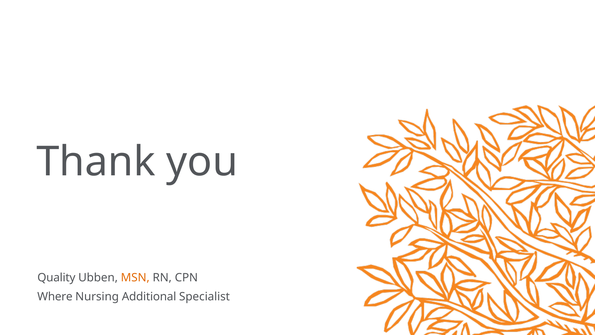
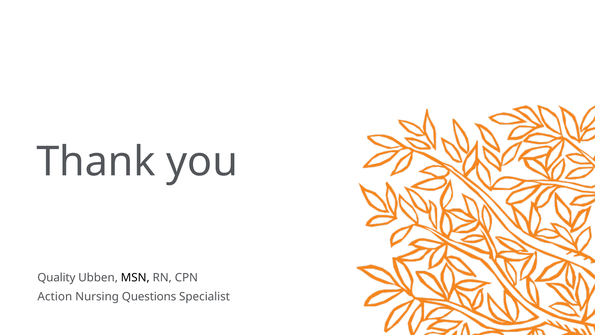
MSN colour: orange -> black (135, 277)
Where: Where -> Action (55, 296)
Additional: Additional -> Questions (149, 296)
